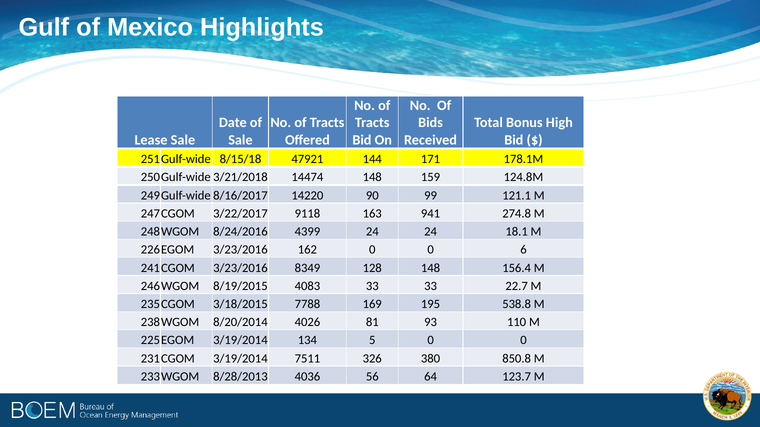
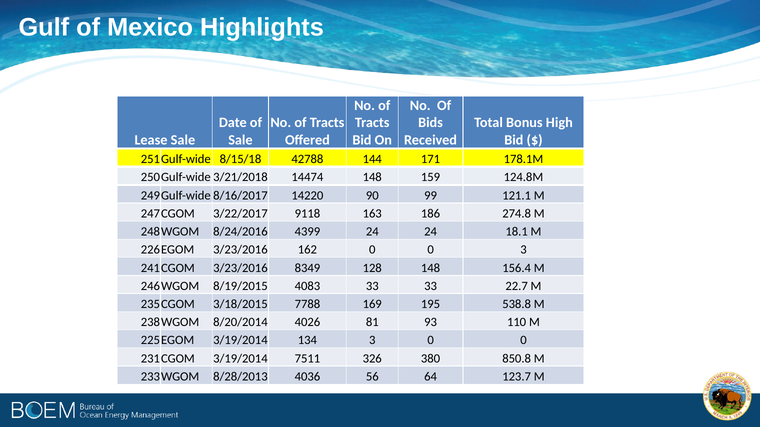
47921: 47921 -> 42788 (307, 159)
941: 941 -> 186 (431, 214)
0 6: 6 -> 3 (523, 250)
134 5: 5 -> 3 (372, 341)
